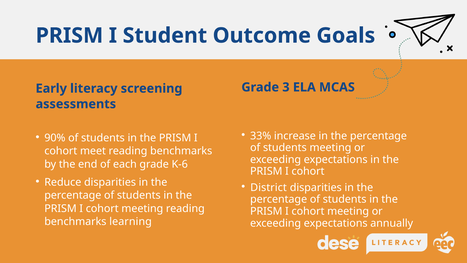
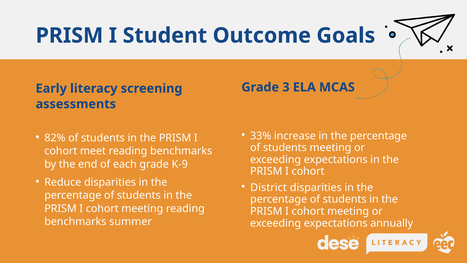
90%: 90% -> 82% (55, 138)
K-6: K-6 -> K-9 (180, 164)
learning: learning -> summer (131, 221)
